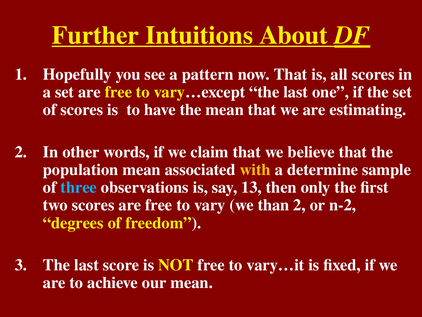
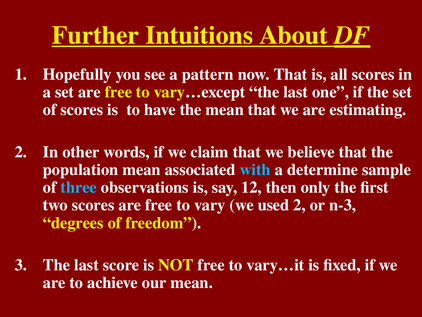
with colour: yellow -> light blue (255, 169)
13: 13 -> 12 (251, 187)
than: than -> used (273, 205)
n-2: n-2 -> n-3 (343, 205)
